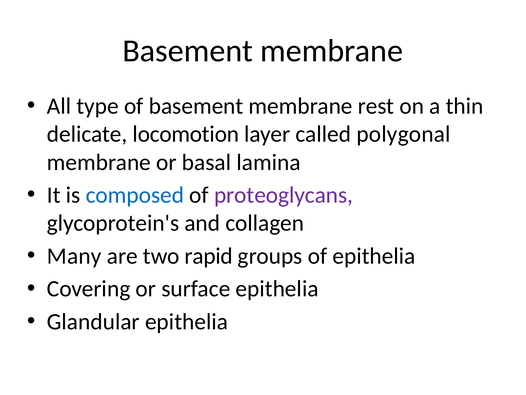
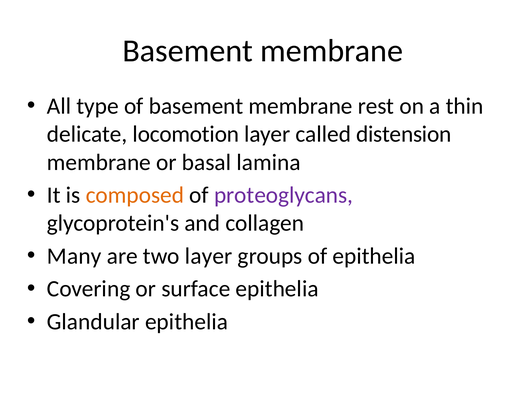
polygonal: polygonal -> distension (404, 134)
composed colour: blue -> orange (135, 195)
two rapid: rapid -> layer (209, 256)
